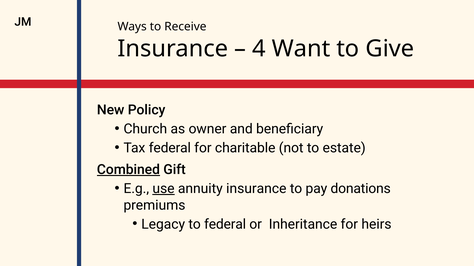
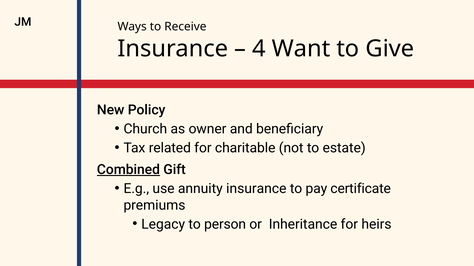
Tax federal: federal -> related (170, 148)
use underline: present -> none (164, 189)
donations: donations -> certificate (361, 189)
to federal: federal -> person (225, 225)
